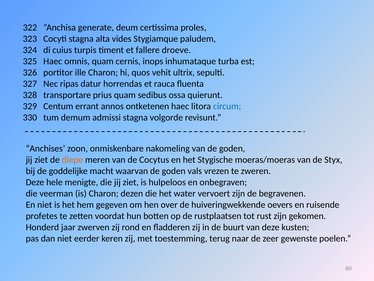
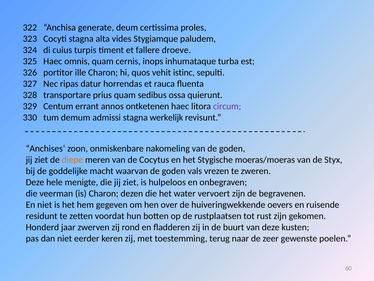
ultrix: ultrix -> istinc (184, 72)
circum colour: blue -> purple (227, 106)
volgorde: volgorde -> werkelijk (166, 117)
profetes: profetes -> residunt (42, 216)
